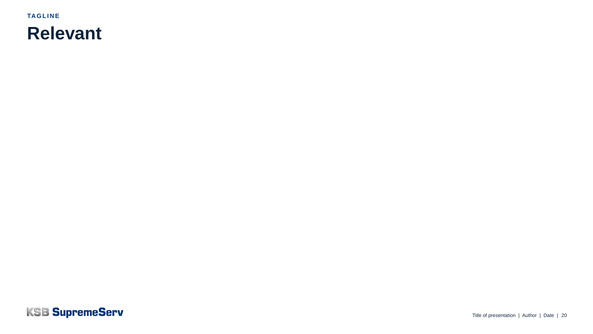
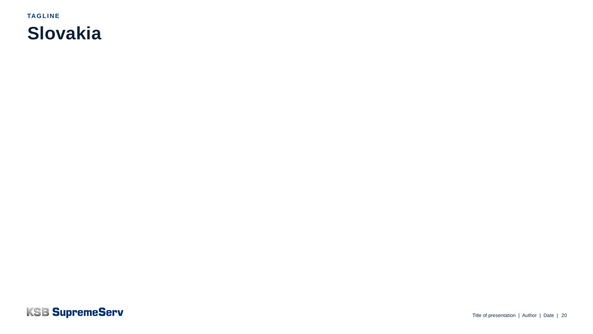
Relevant: Relevant -> Slovakia (64, 33)
